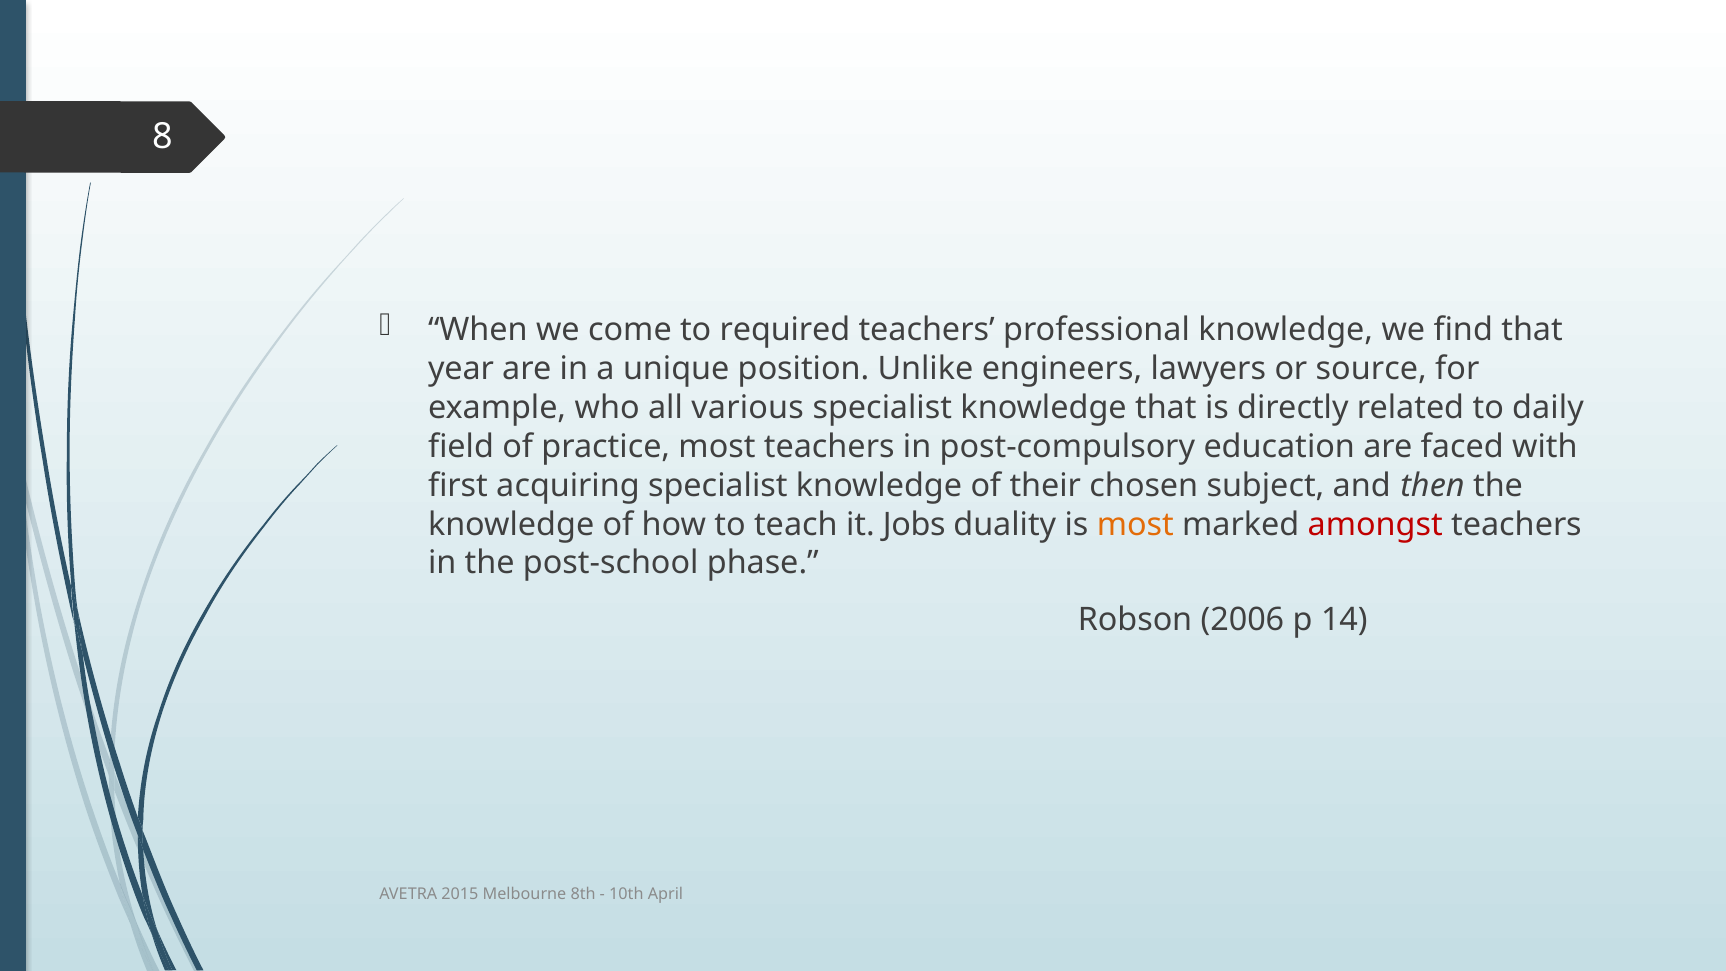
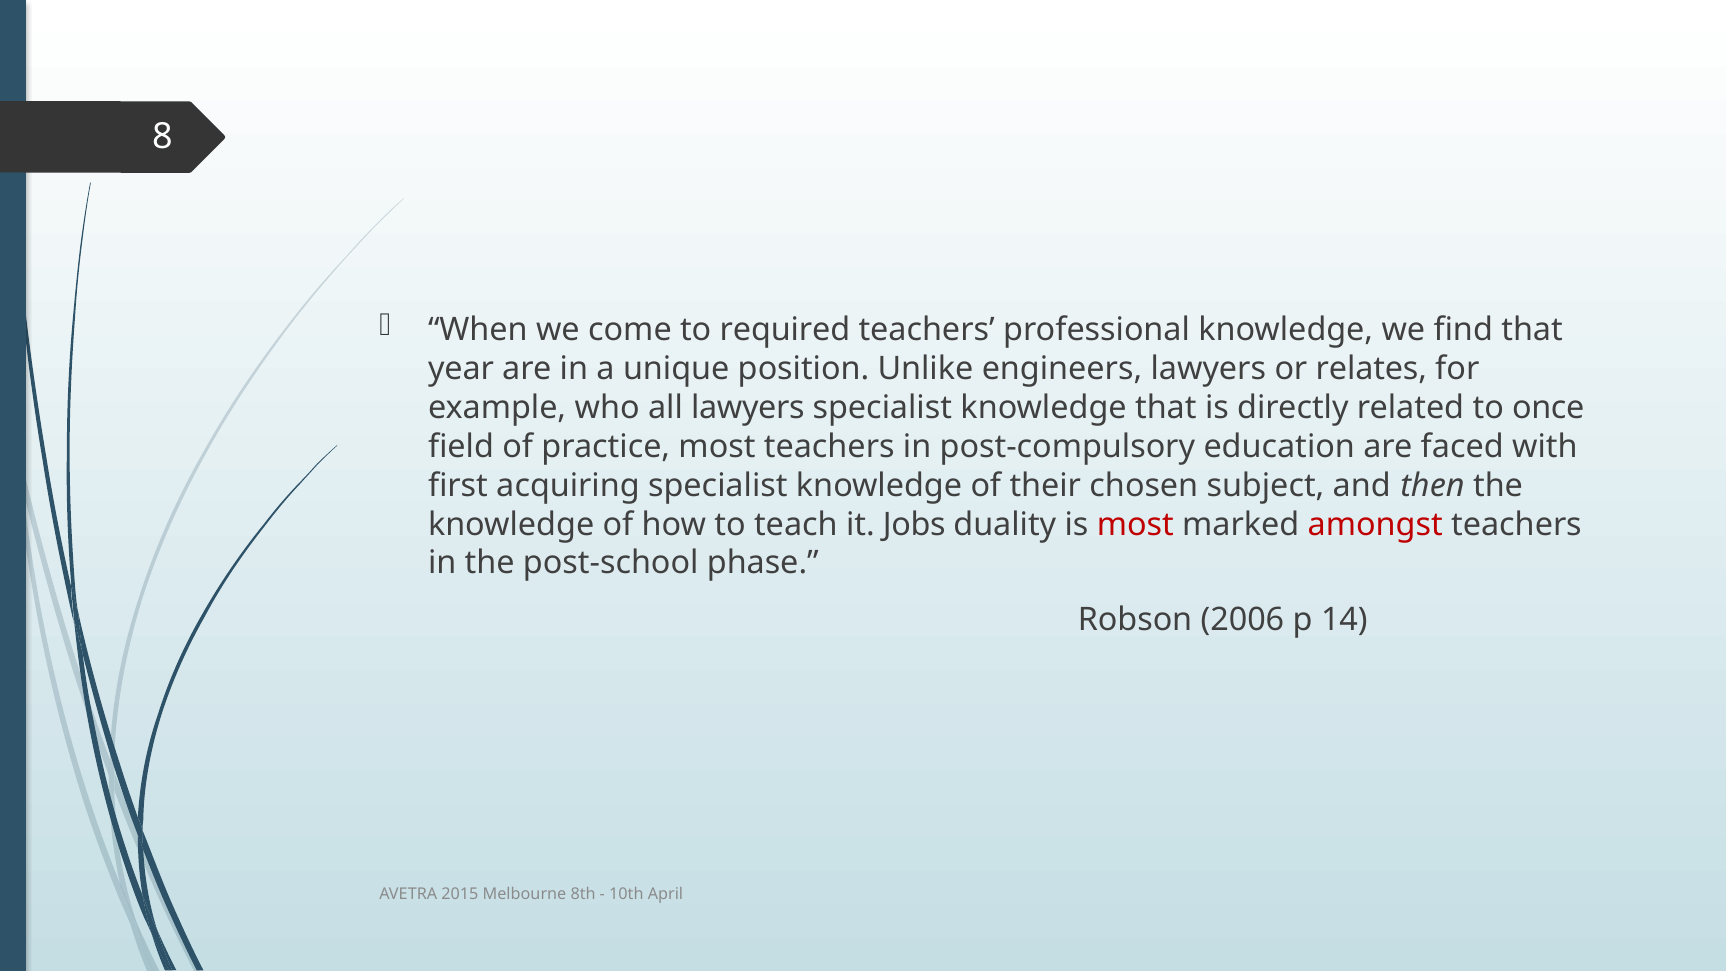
source: source -> relates (1371, 369)
all various: various -> lawyers (748, 408)
daily: daily -> once (1548, 408)
most colour: orange -> red (1135, 524)
